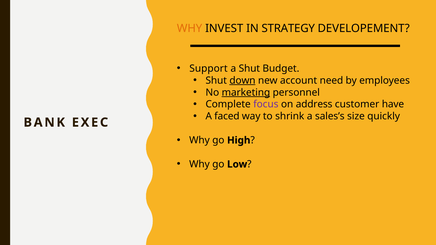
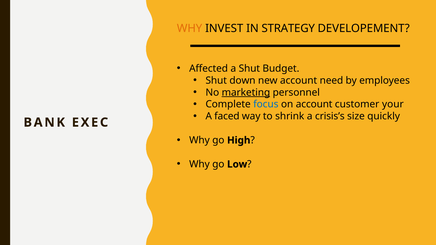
Support: Support -> Affected (209, 69)
down underline: present -> none (242, 80)
focus colour: purple -> blue (266, 104)
on address: address -> account (314, 104)
have: have -> your (393, 104)
sales’s: sales’s -> crisis’s (330, 116)
